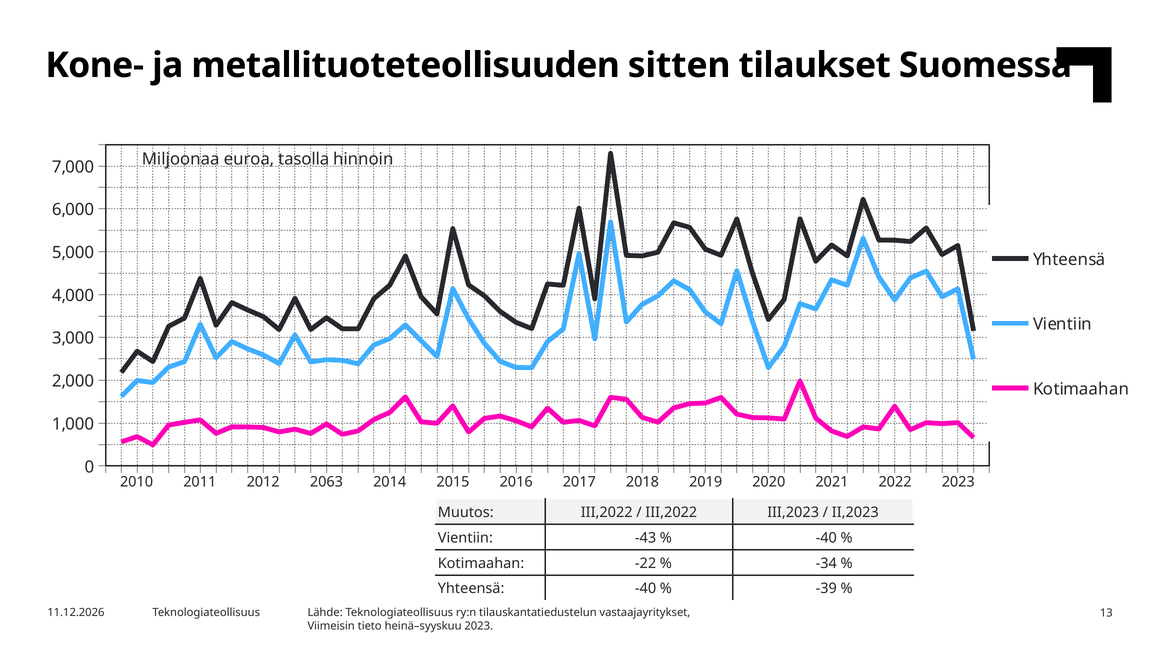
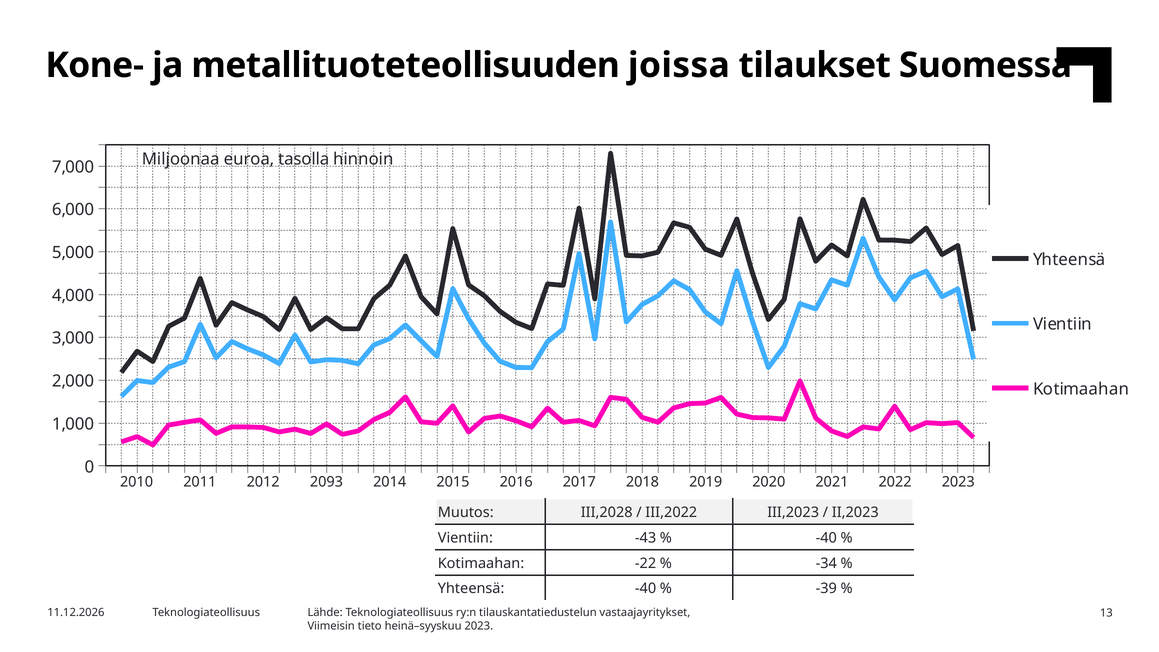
sitten: sitten -> joissa (679, 65)
2063: 2063 -> 2093 (326, 482)
Muutos III,2022: III,2022 -> III,2028 (607, 512)
